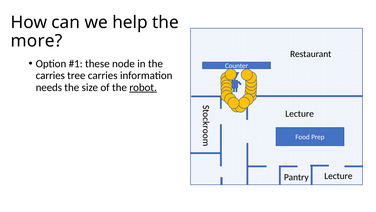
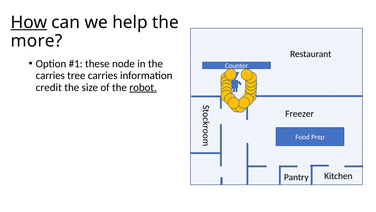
How underline: none -> present (29, 22)
needs: needs -> credit (49, 87)
Lecture: Lecture -> Freezer (300, 113)
Lecture: Lecture -> Kitchen (338, 176)
